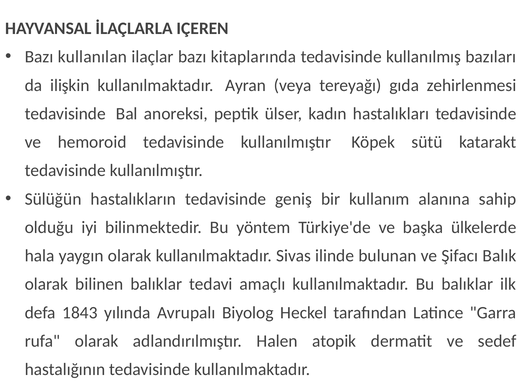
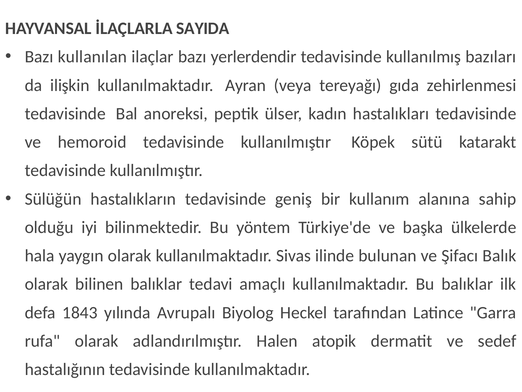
IÇEREN: IÇEREN -> SAYIDA (203, 28)
kitaplarında: kitaplarında -> yerlerdendir (254, 57)
